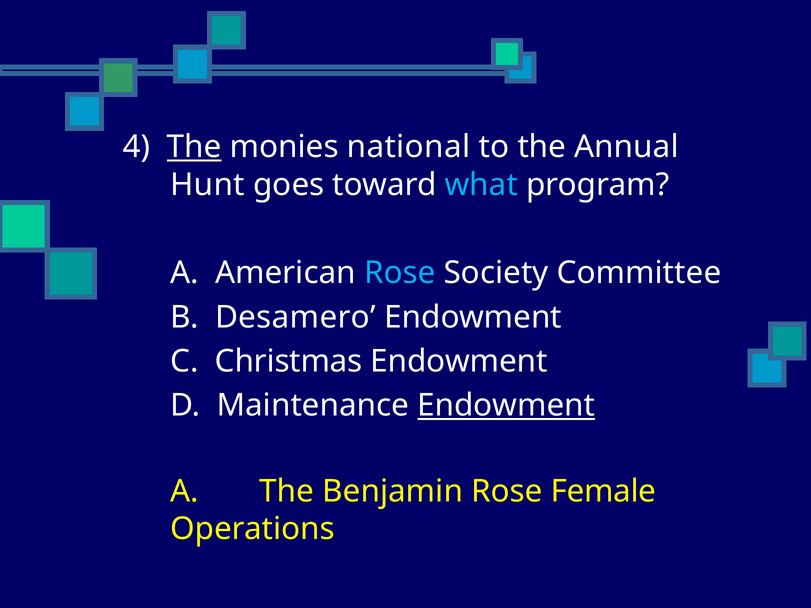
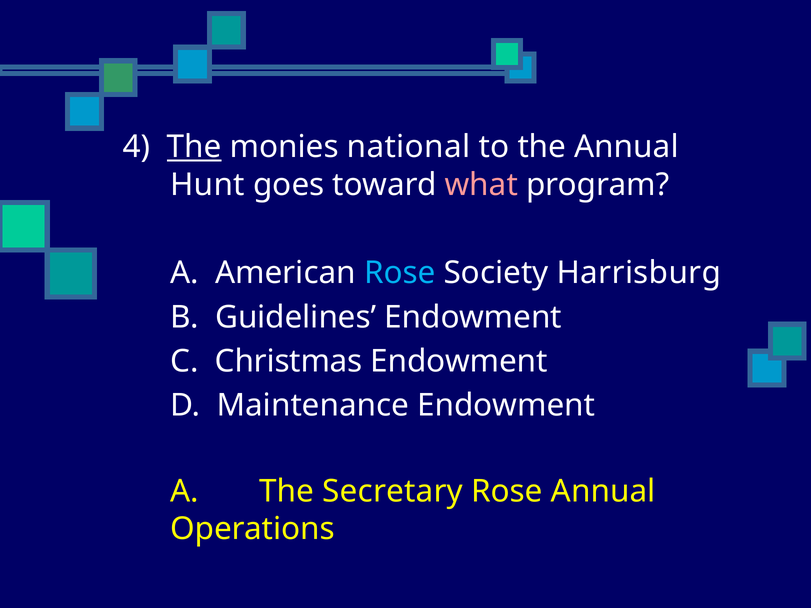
what colour: light blue -> pink (481, 185)
Committee: Committee -> Harrisburg (639, 273)
Desamero: Desamero -> Guidelines (296, 317)
Endowment underline: present -> none (506, 406)
Benjamin: Benjamin -> Secretary (393, 491)
Rose Female: Female -> Annual (603, 491)
